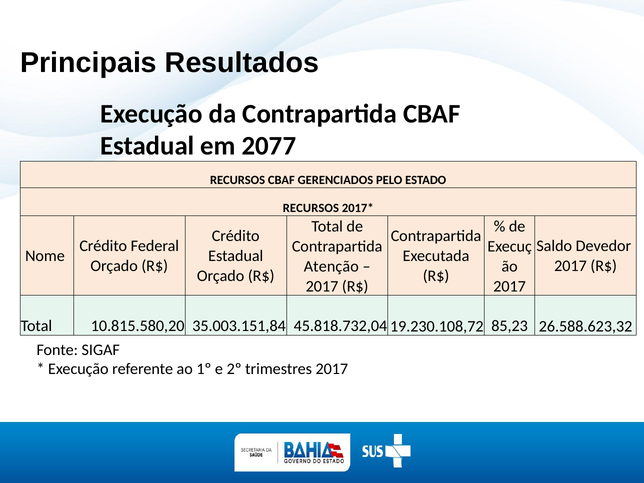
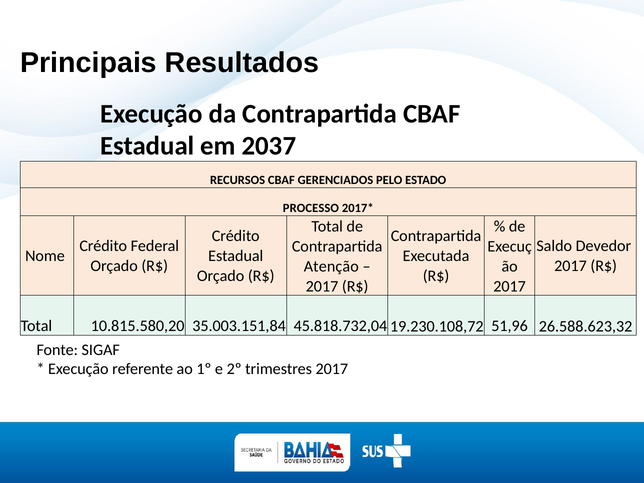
2077: 2077 -> 2037 (269, 146)
RECURSOS: RECURSOS -> PROCESSO (311, 208)
85,23: 85,23 -> 51,96 (510, 326)
